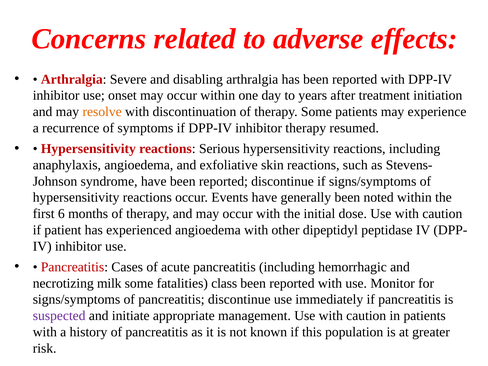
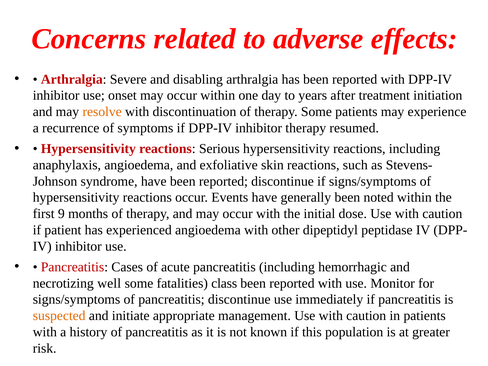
6: 6 -> 9 (61, 214)
milk: milk -> well (109, 283)
suspected colour: purple -> orange (59, 316)
